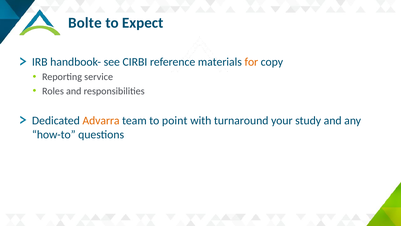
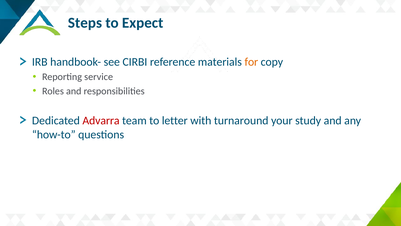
Bolte: Bolte -> Steps (85, 23)
Advarra colour: orange -> red (101, 120)
point: point -> letter (175, 120)
